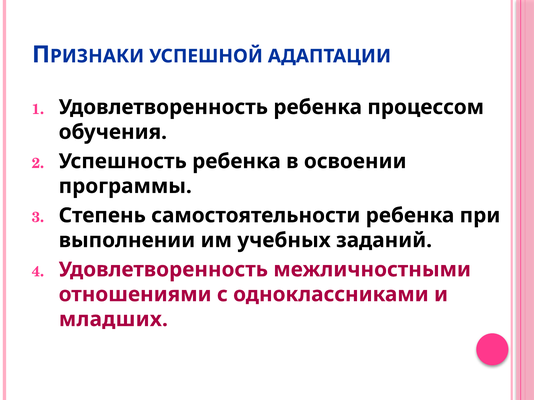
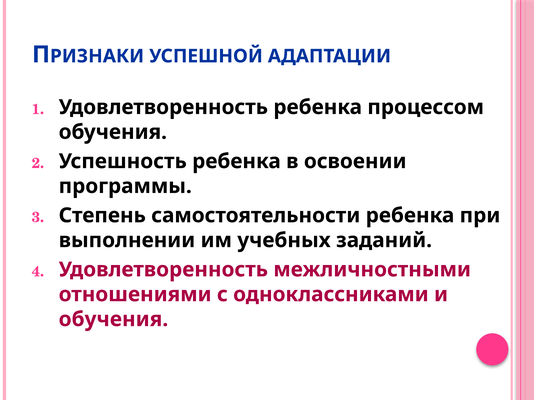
младших: младших -> обучения (113, 320)
